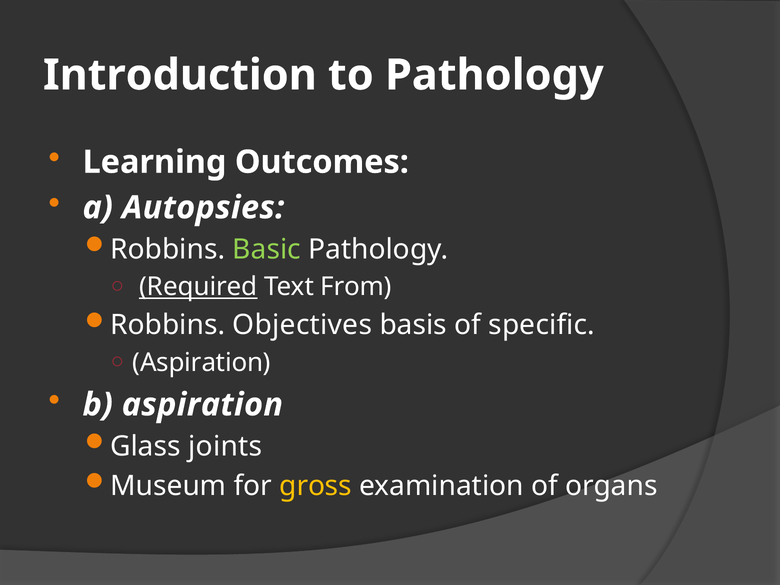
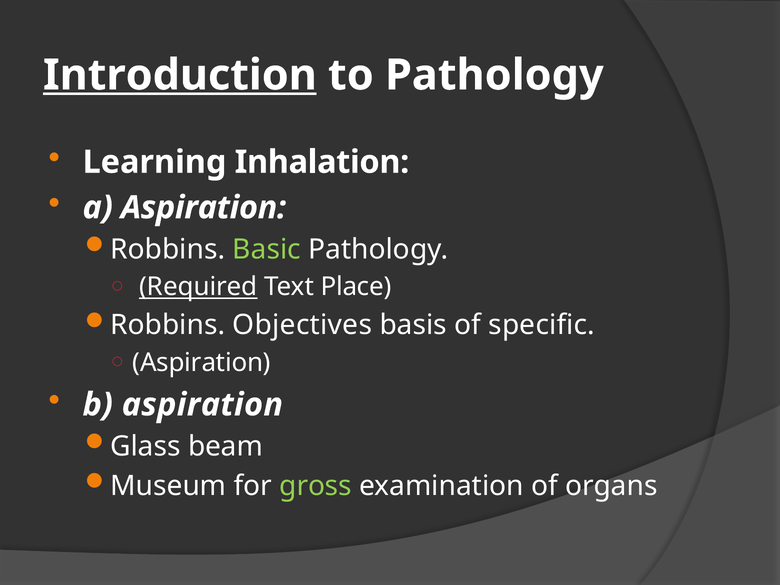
Introduction underline: none -> present (180, 75)
Outcomes: Outcomes -> Inhalation (322, 162)
a Autopsies: Autopsies -> Aspiration (203, 208)
From: From -> Place (356, 287)
joints: joints -> beam (226, 446)
gross colour: yellow -> light green (316, 486)
